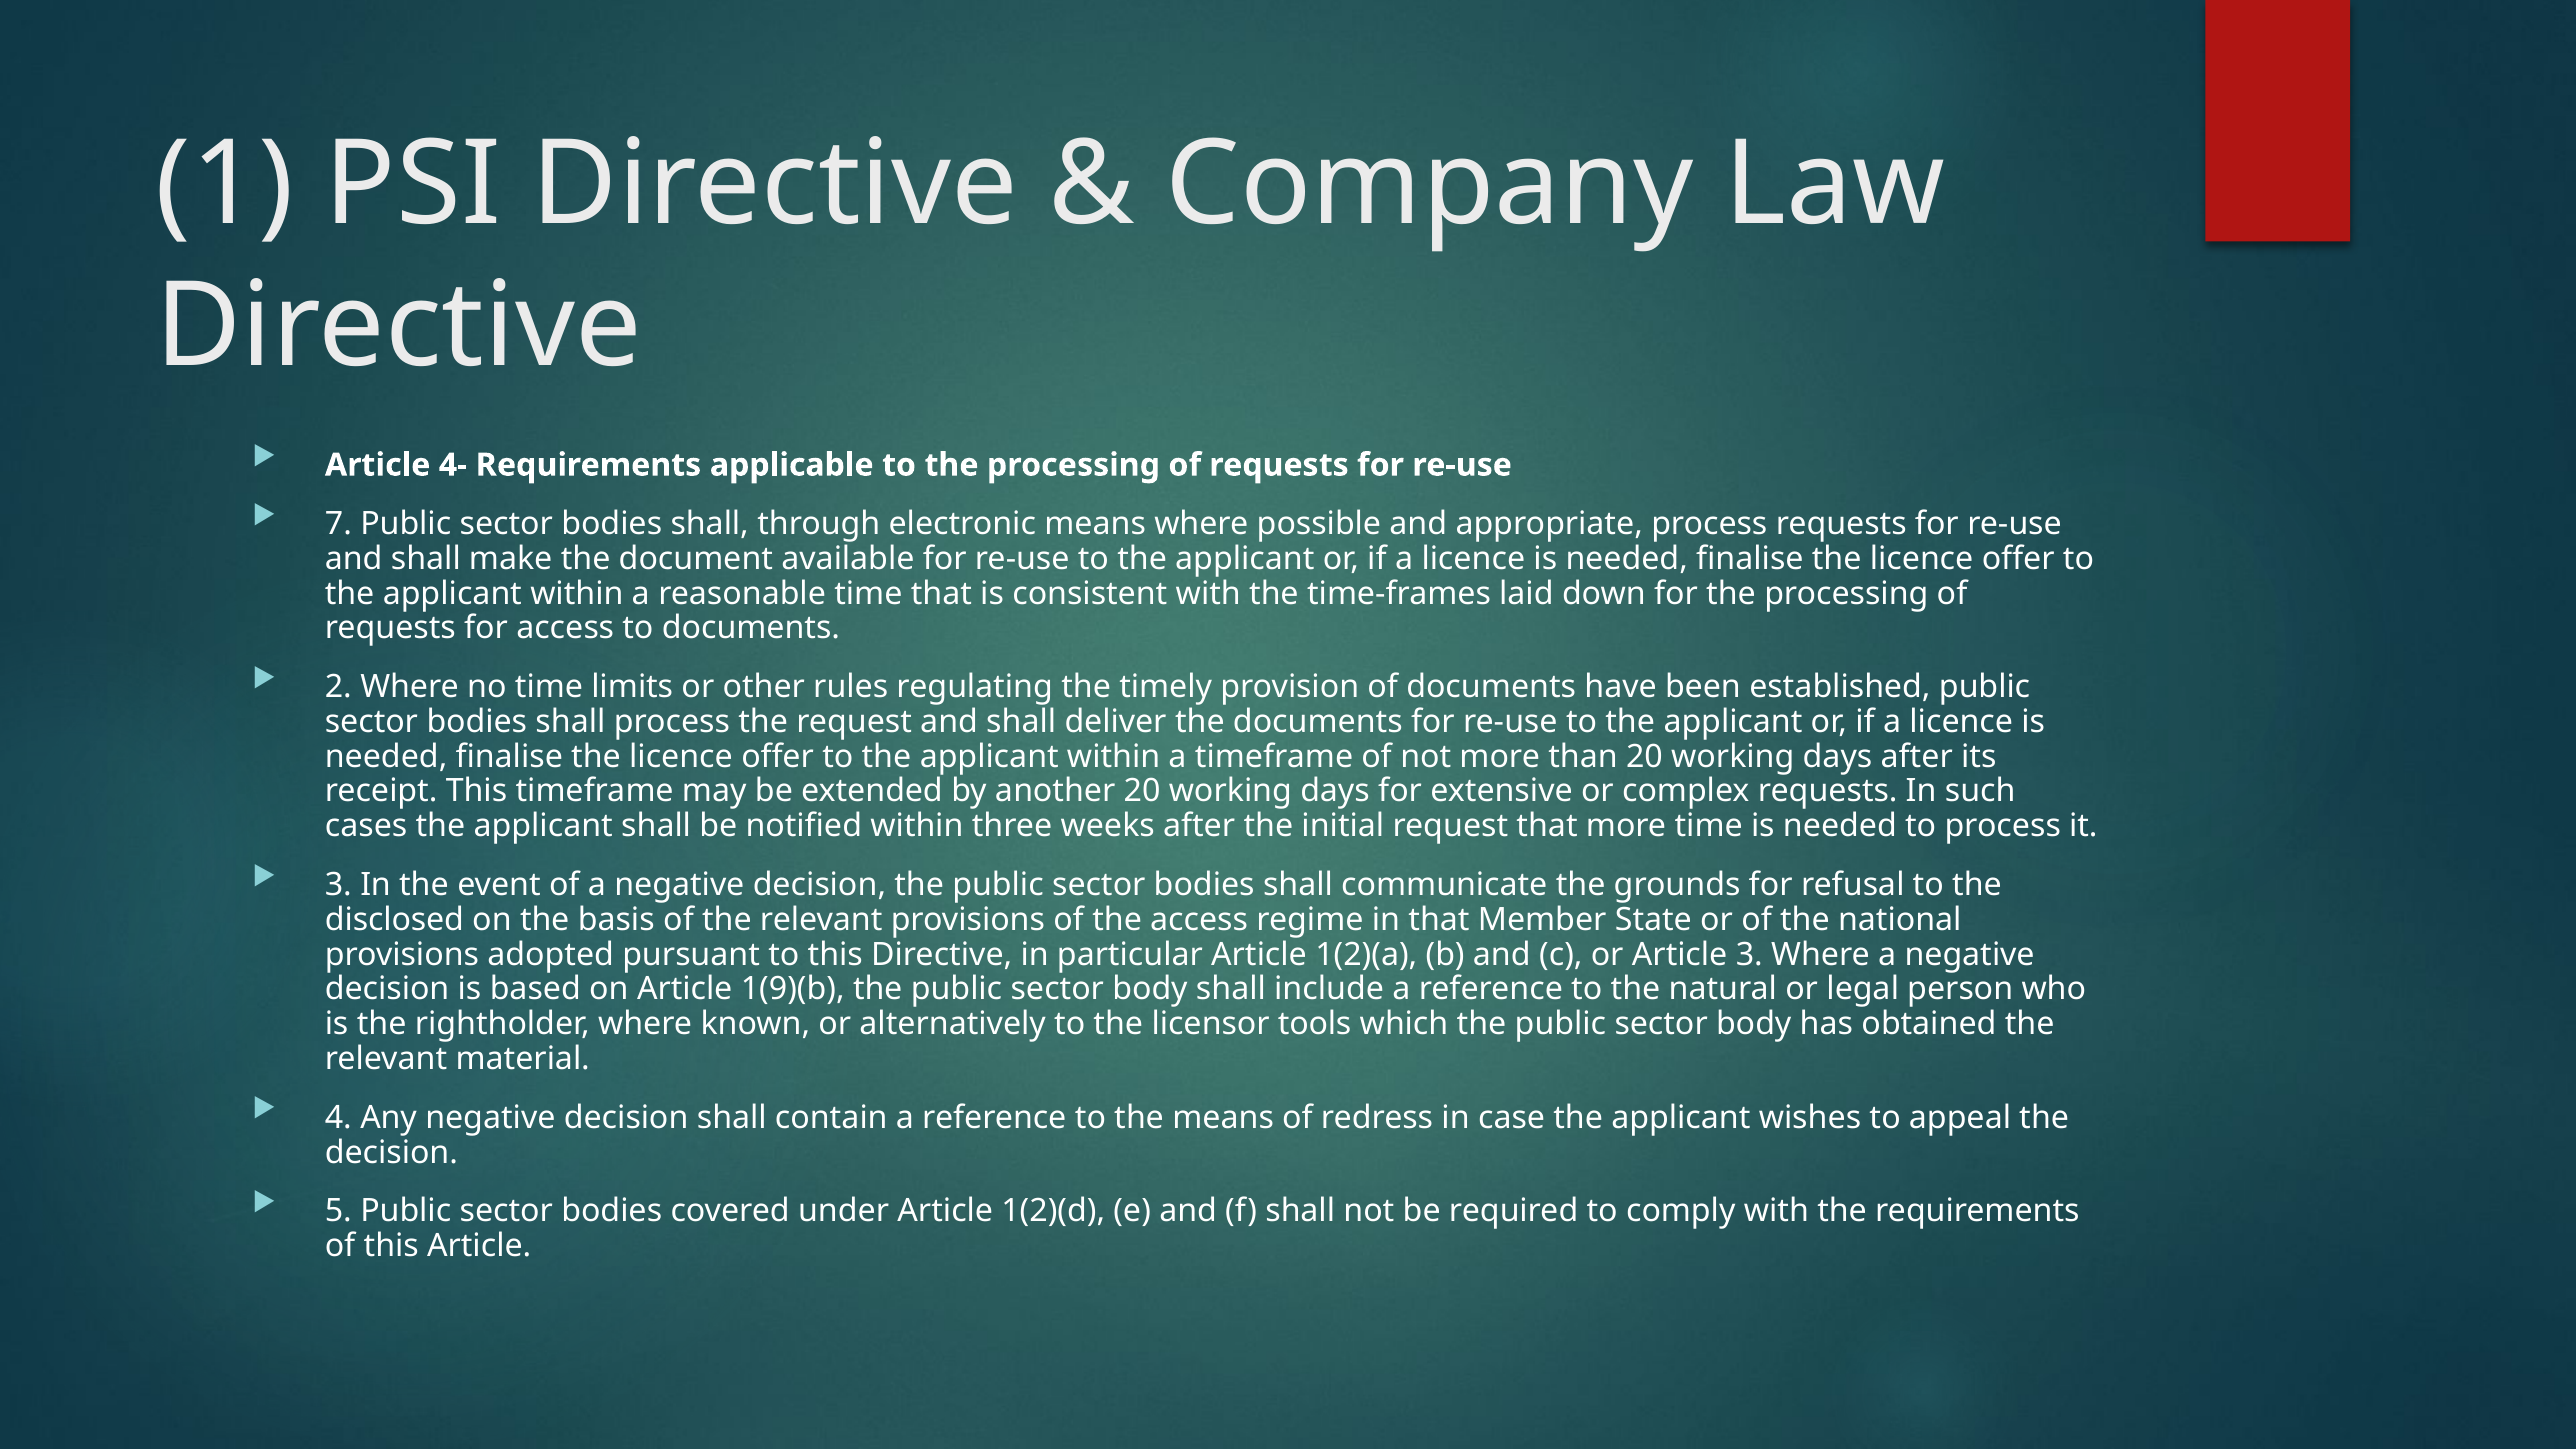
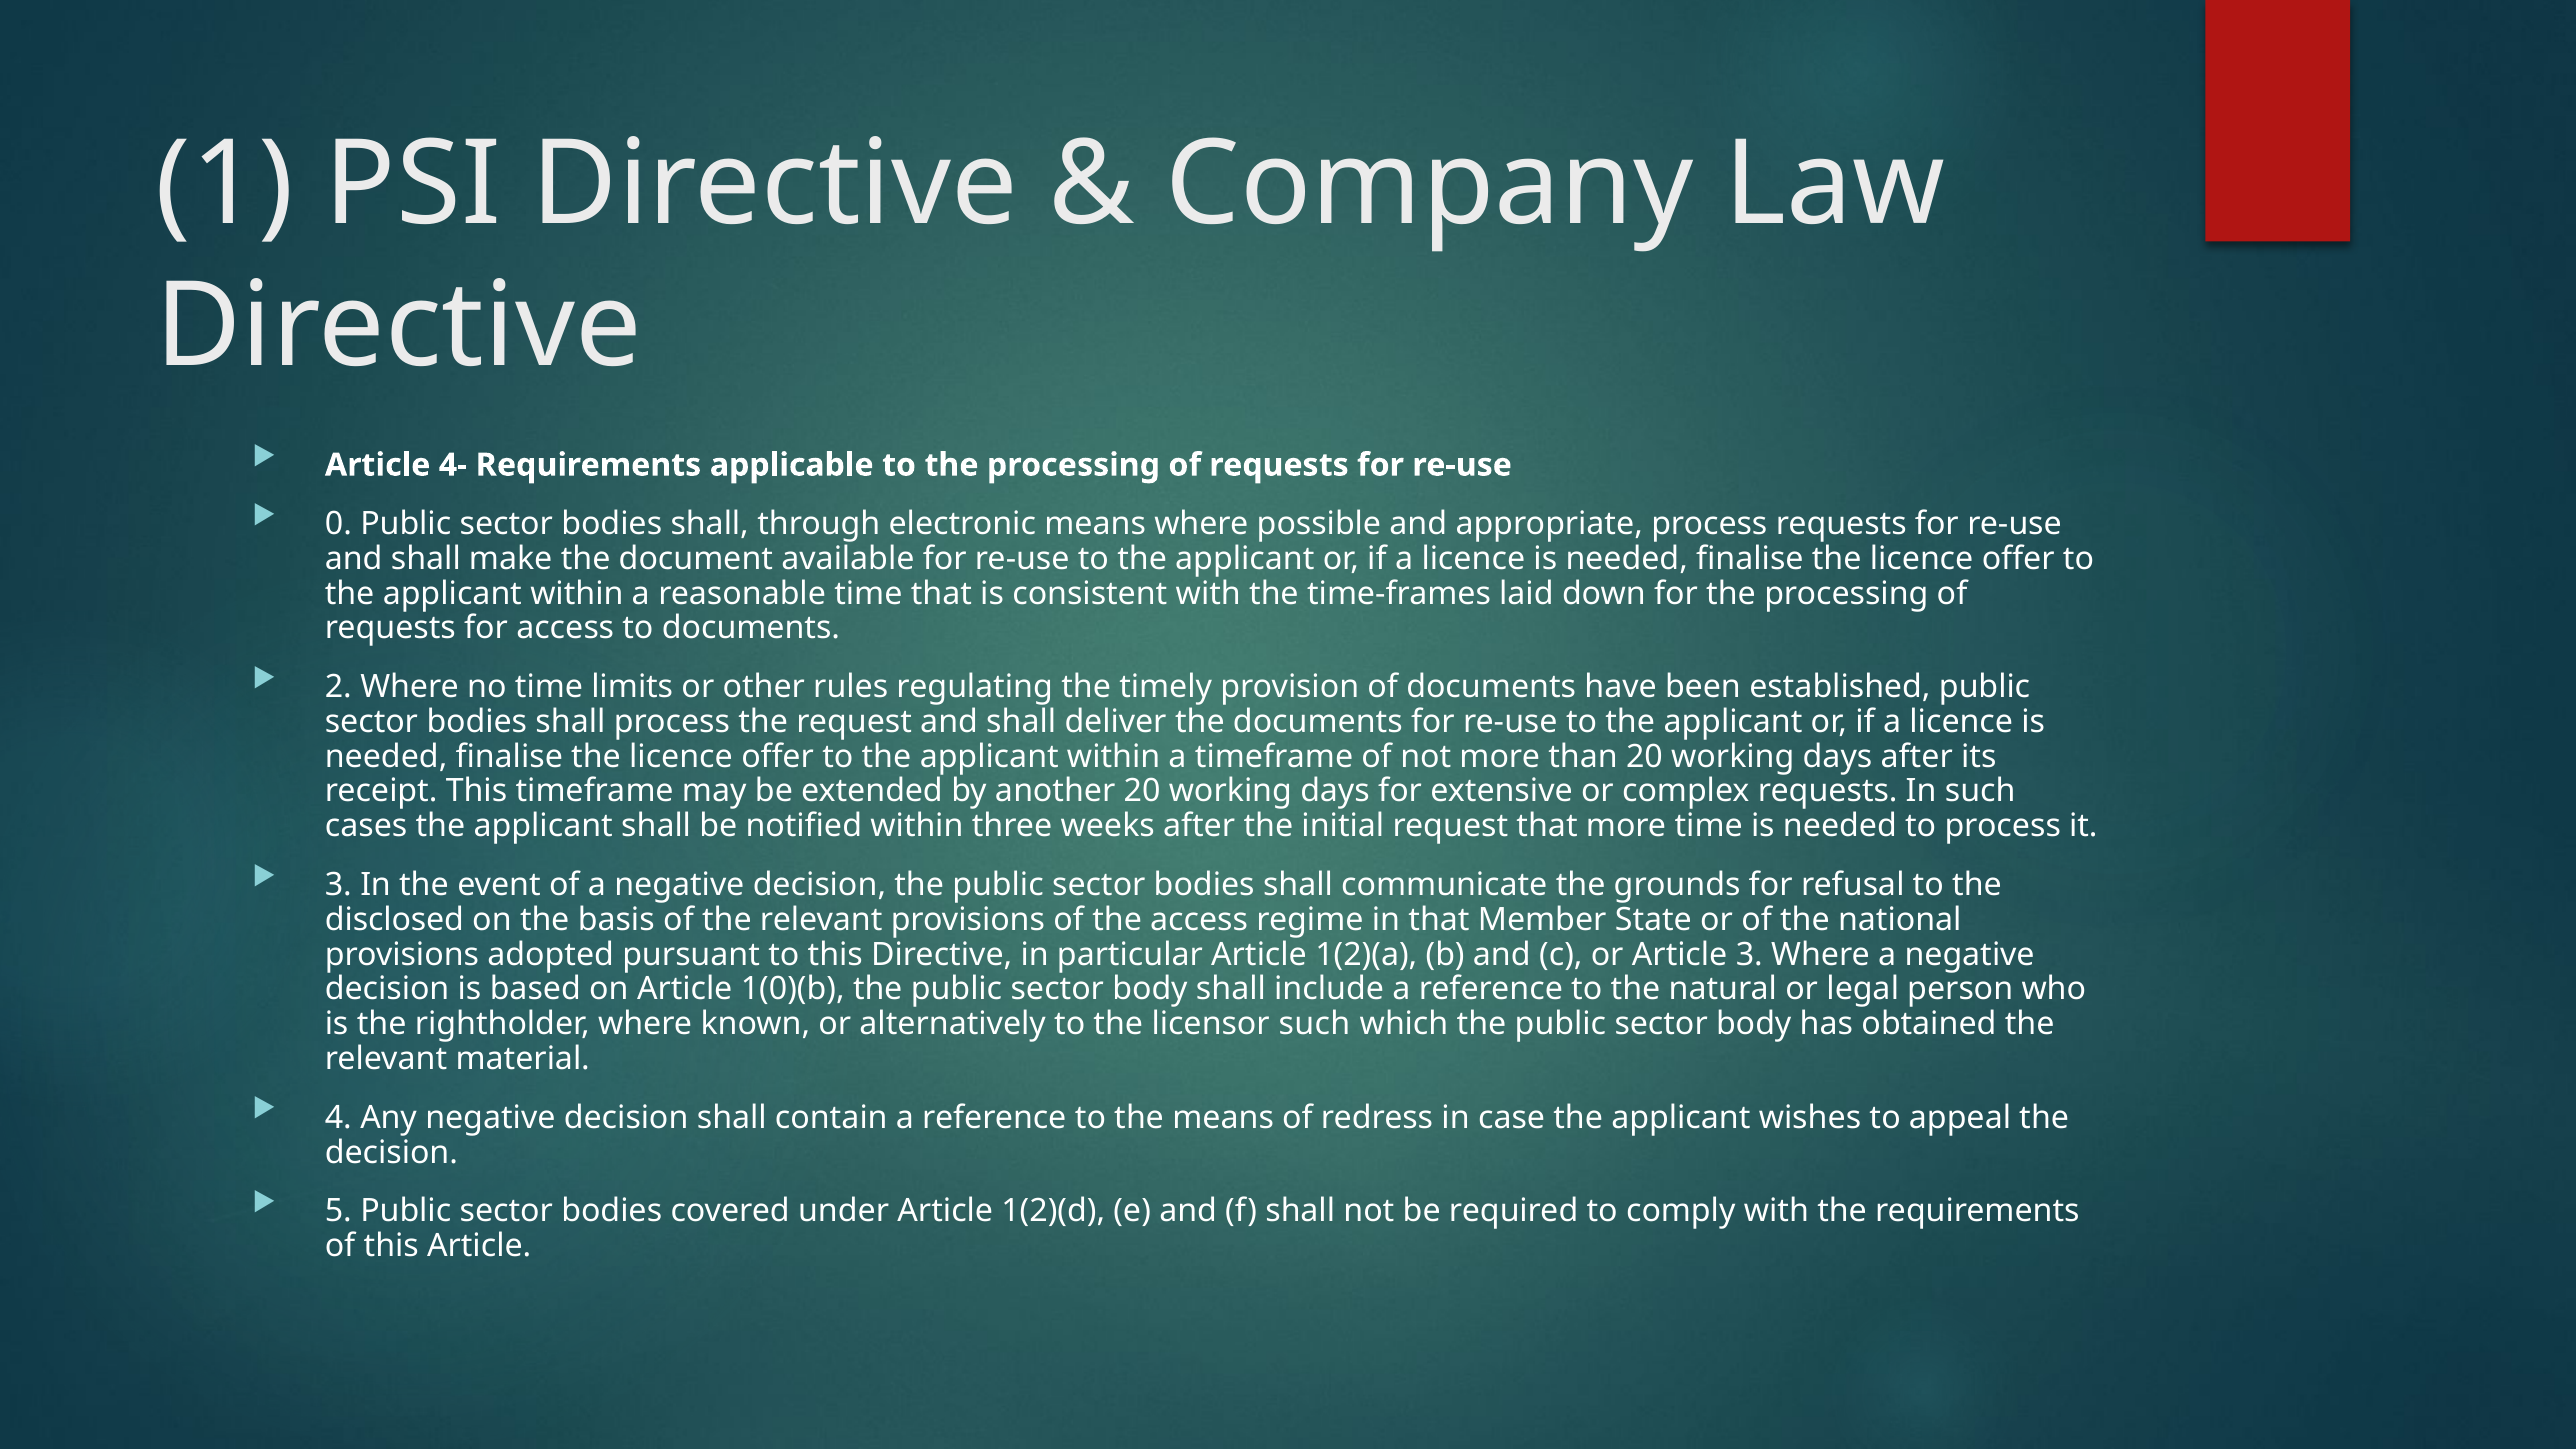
7: 7 -> 0 (338, 524)
1(9)(b: 1(9)(b -> 1(0)(b (793, 989)
licensor tools: tools -> such (1314, 1024)
